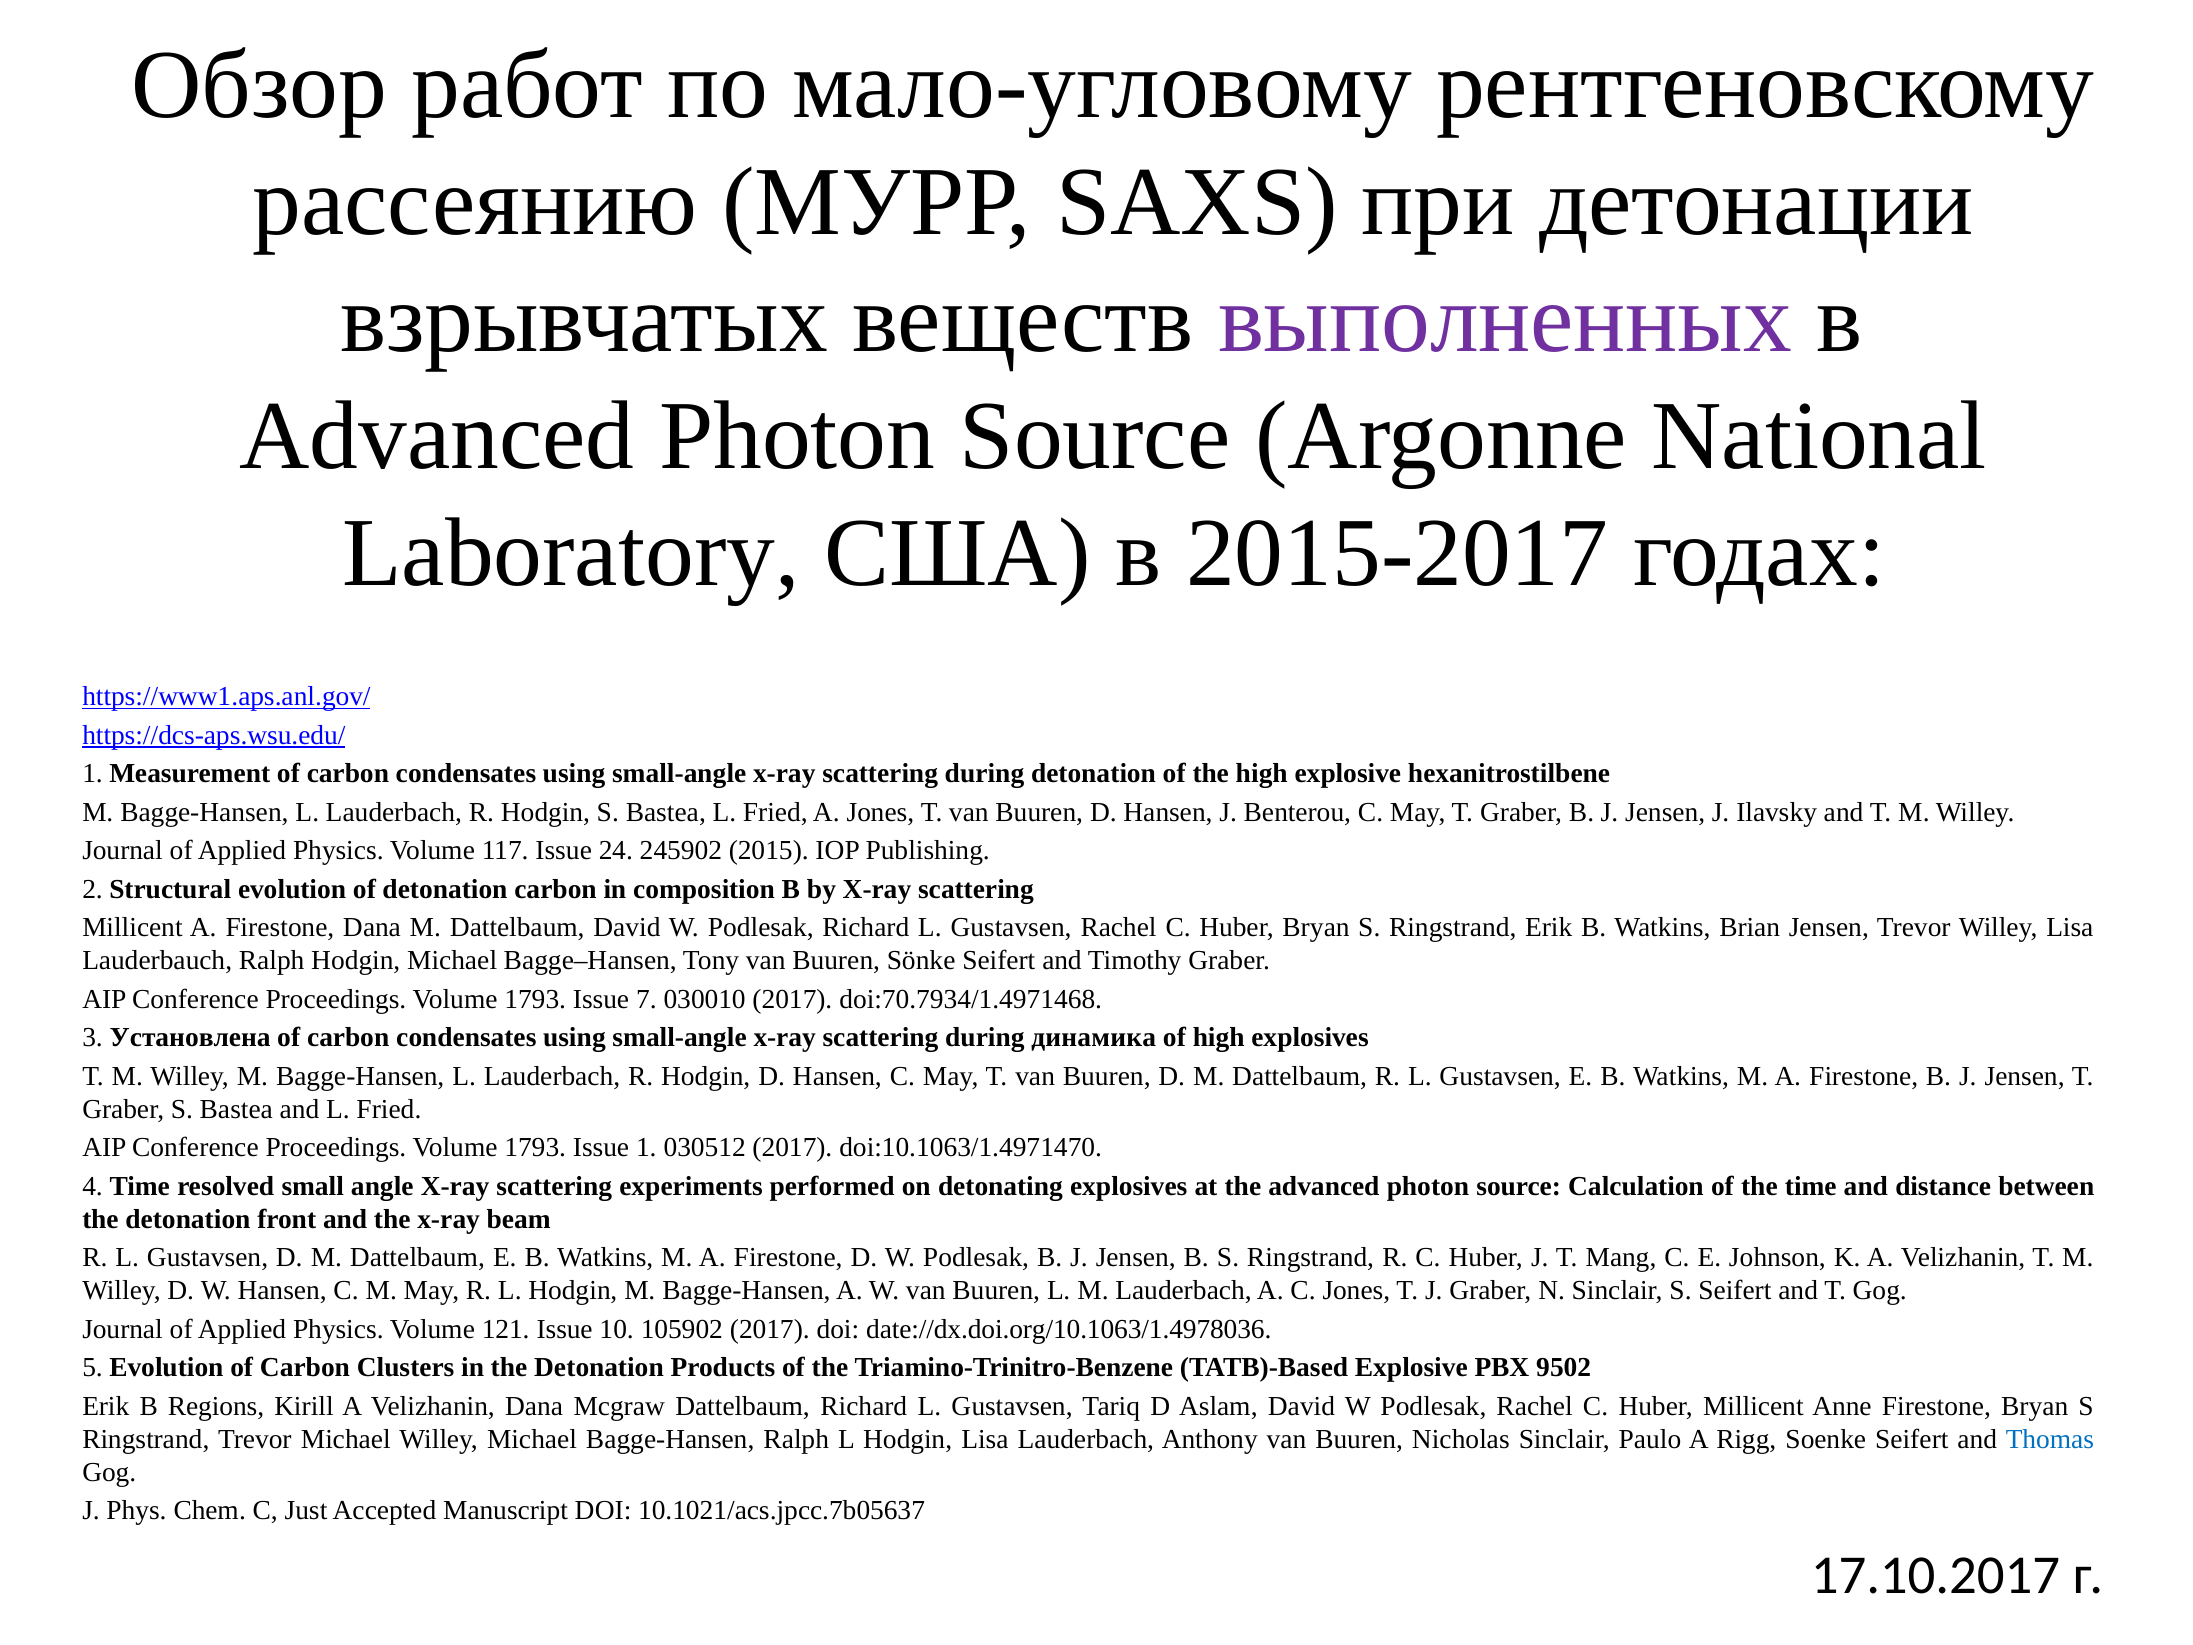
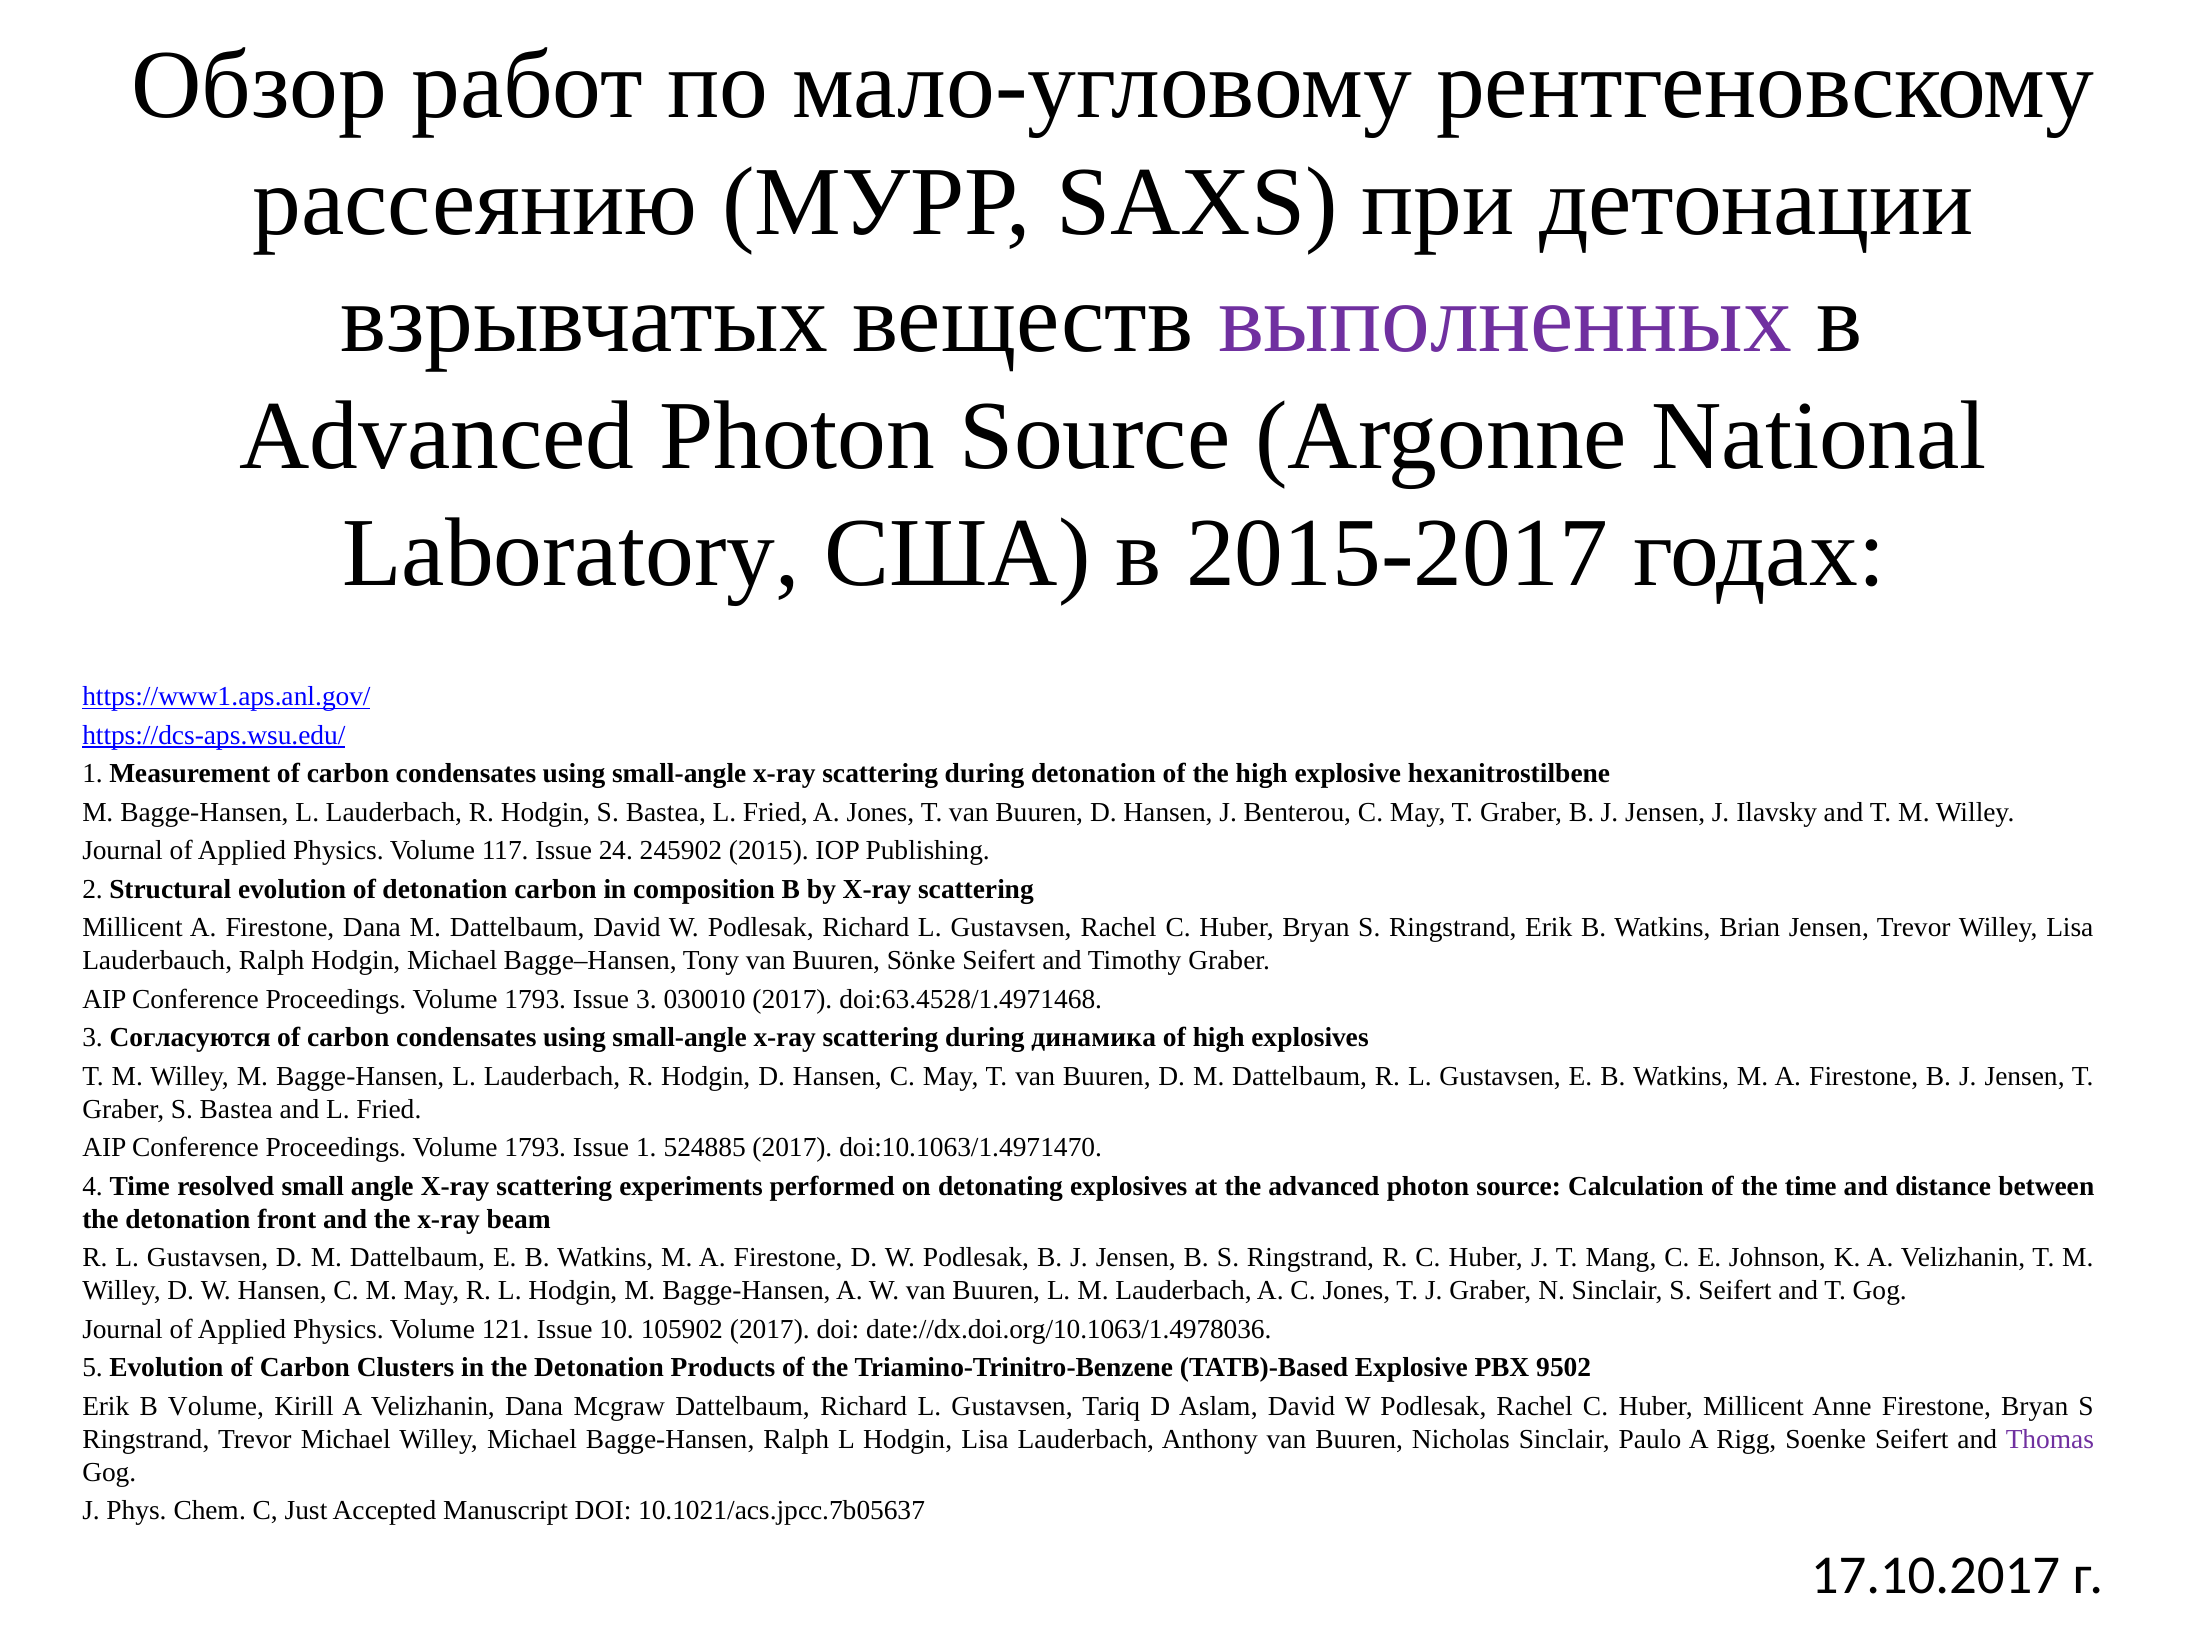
Issue 7: 7 -> 3 (646, 999)
doi:70.7934/1.4971468: doi:70.7934/1.4971468 -> doi:63.4528/1.4971468 (971, 999)
Установлена: Установлена -> Согласуются (190, 1037)
030512: 030512 -> 524885 (705, 1147)
B Regions: Regions -> Volume (216, 1406)
Thomas colour: blue -> purple (2050, 1439)
